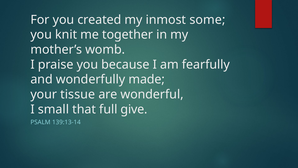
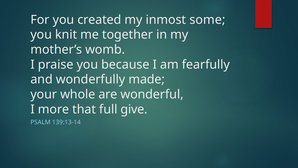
tissue: tissue -> whole (78, 94)
small: small -> more (54, 109)
